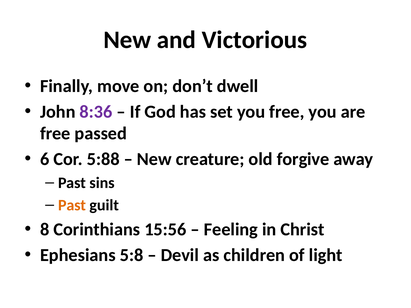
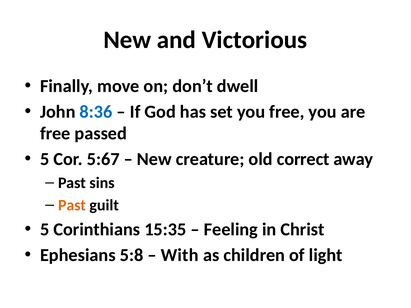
8:36 colour: purple -> blue (96, 112)
6: 6 -> 5 (45, 159)
5:88: 5:88 -> 5:67 (103, 159)
forgive: forgive -> correct (303, 159)
8: 8 -> 5 (45, 230)
15:56: 15:56 -> 15:35 (165, 230)
Devil: Devil -> With (180, 255)
